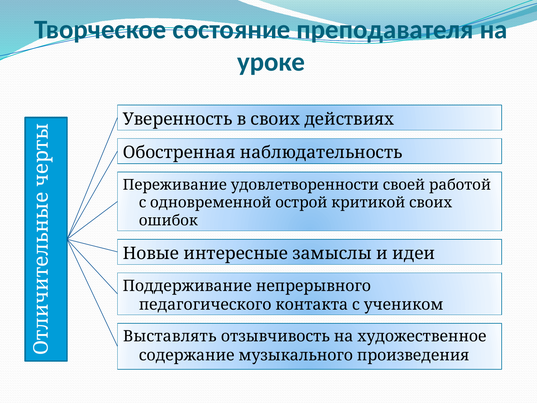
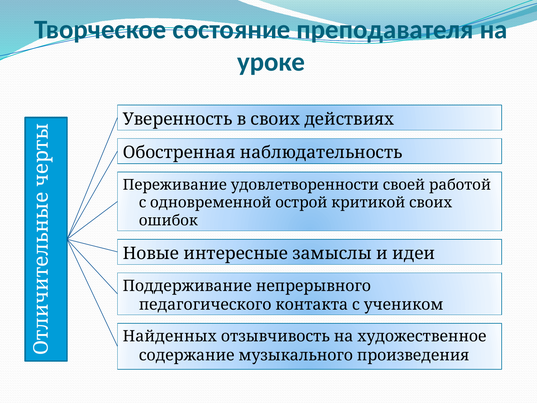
Выставлять: Выставлять -> Найденных (170, 336)
